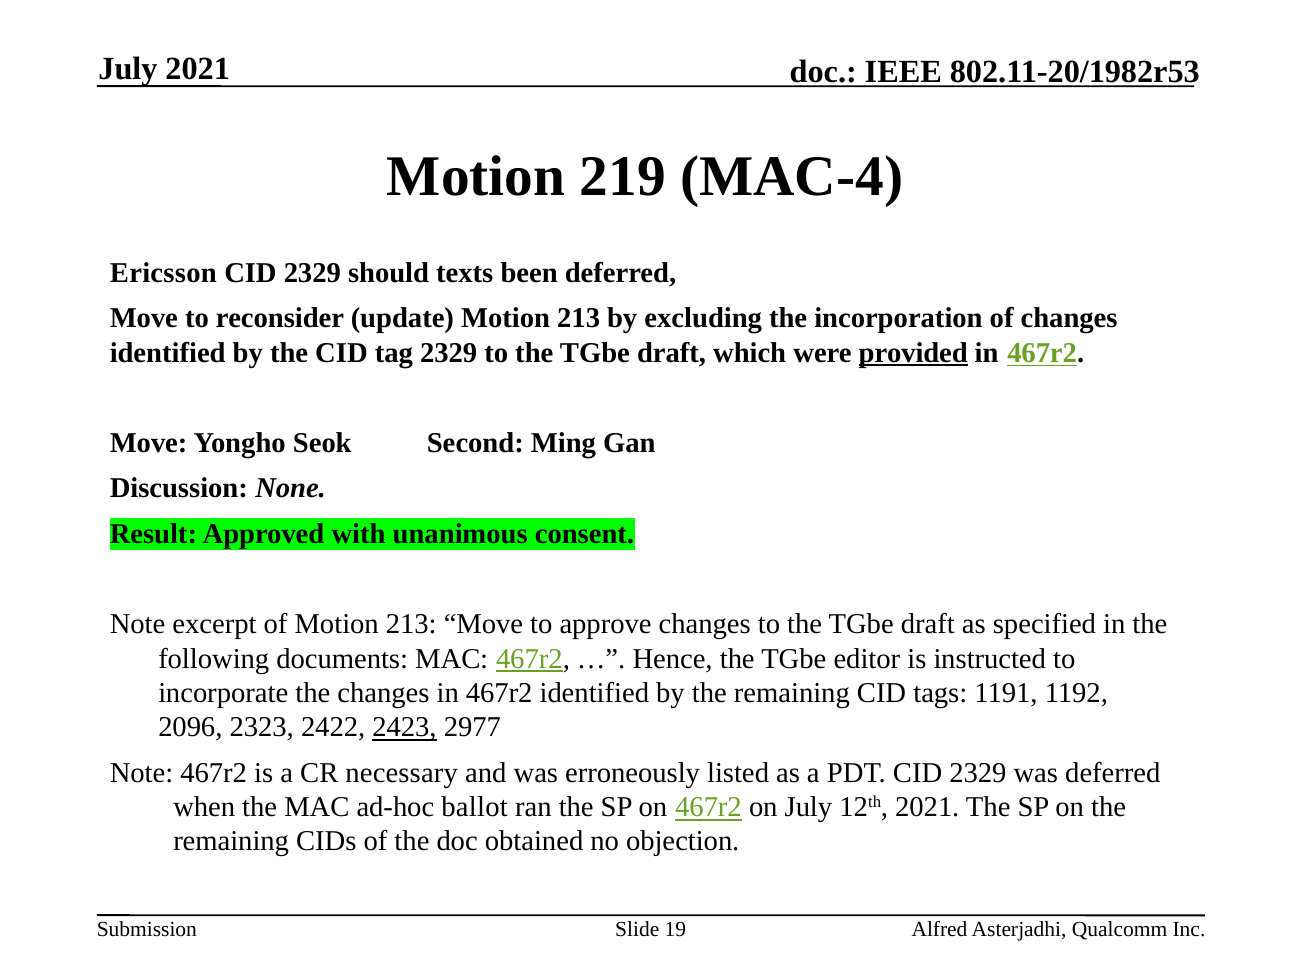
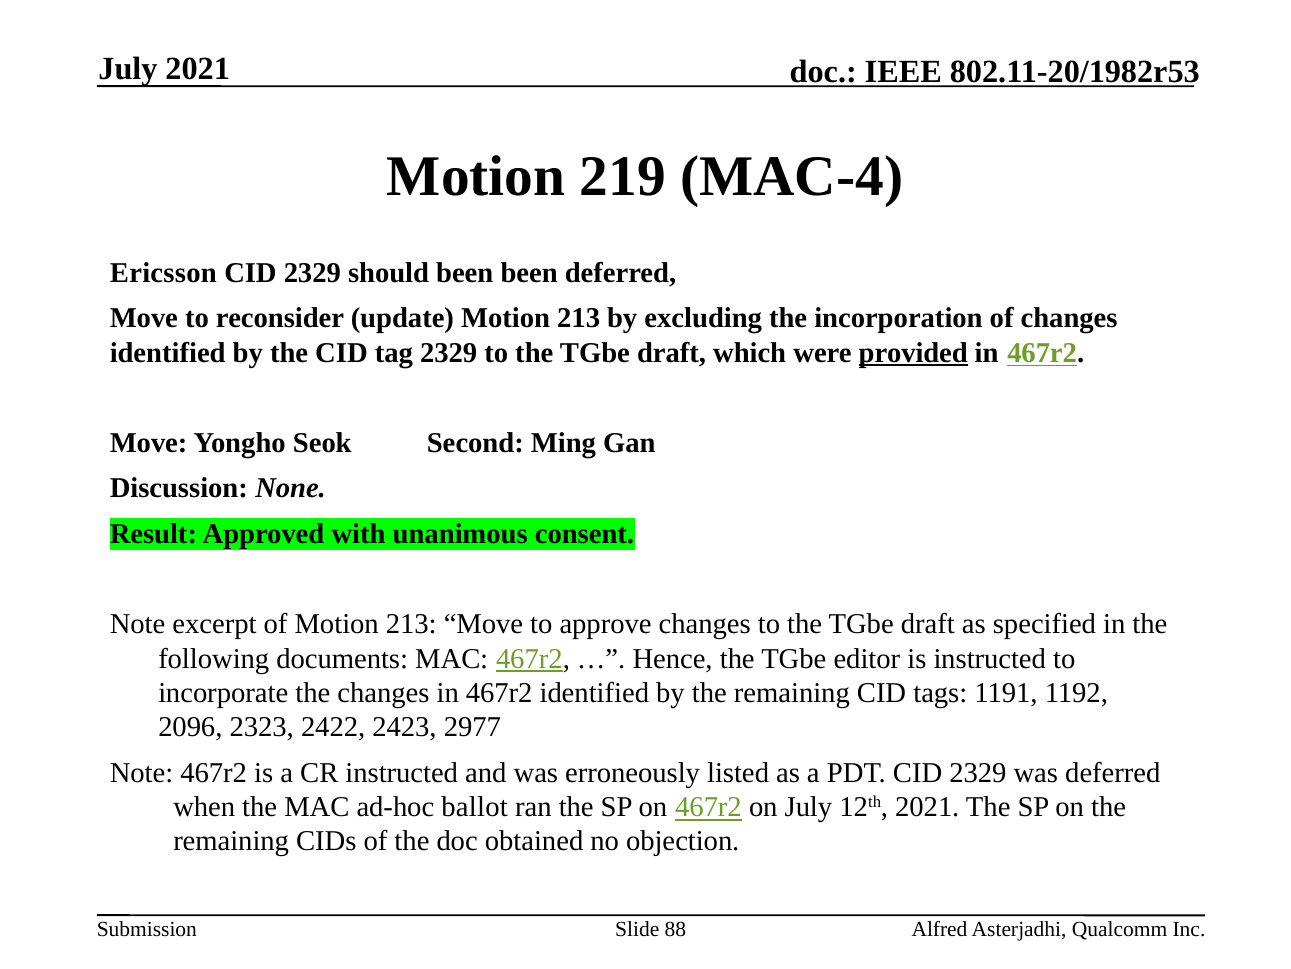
should texts: texts -> been (465, 273)
2423 underline: present -> none (405, 727)
CR necessary: necessary -> instructed (402, 772)
19: 19 -> 88 (675, 929)
